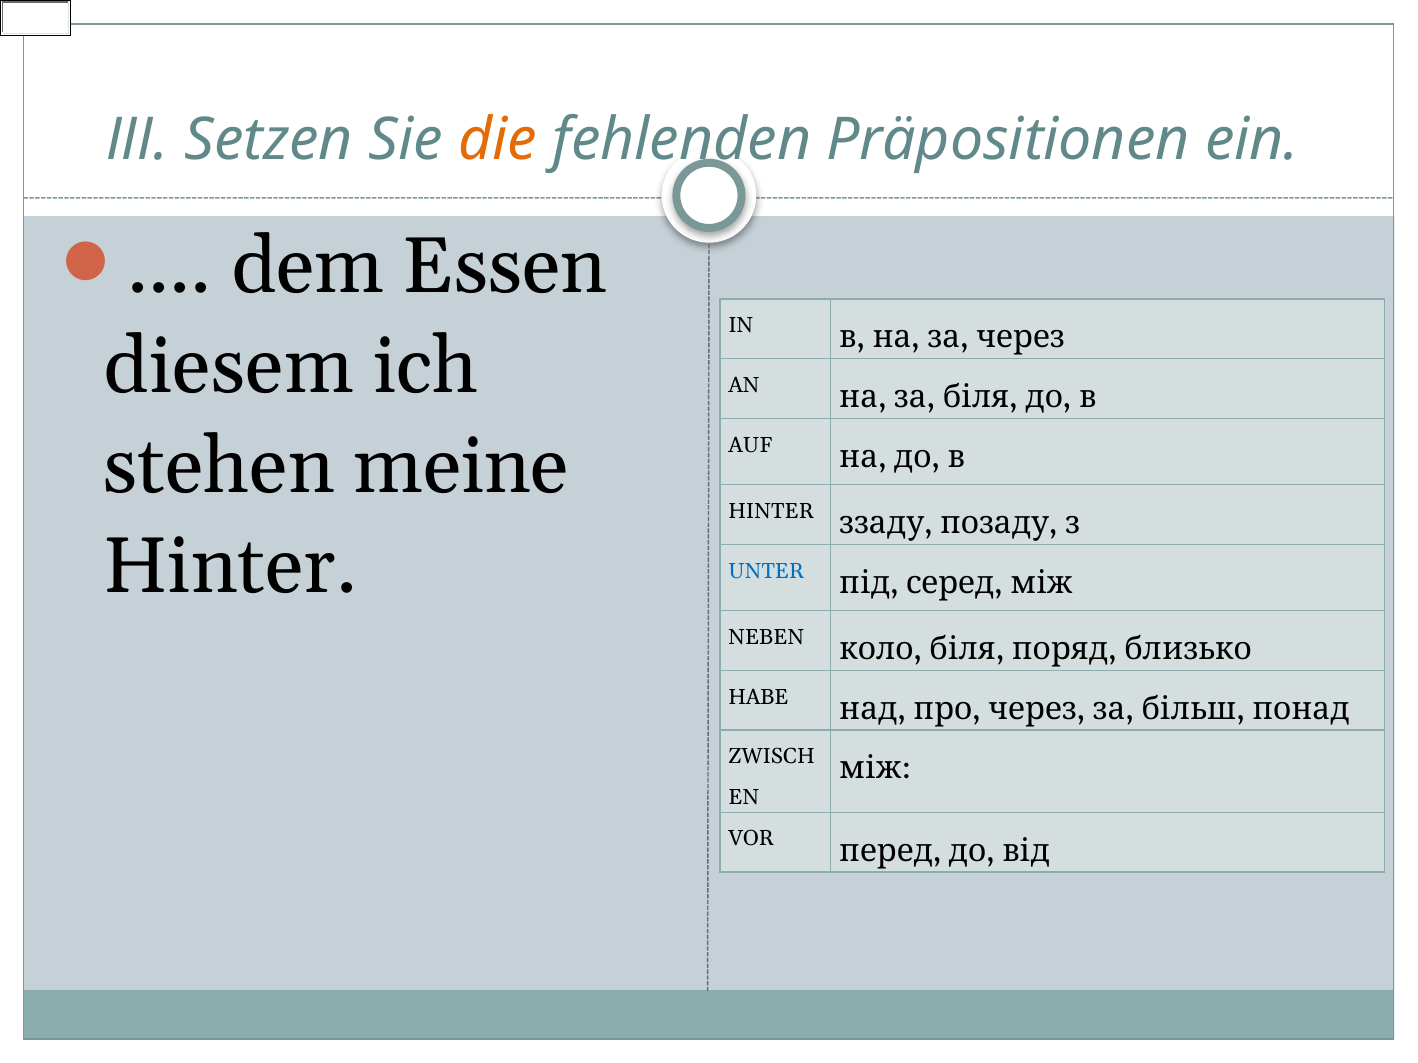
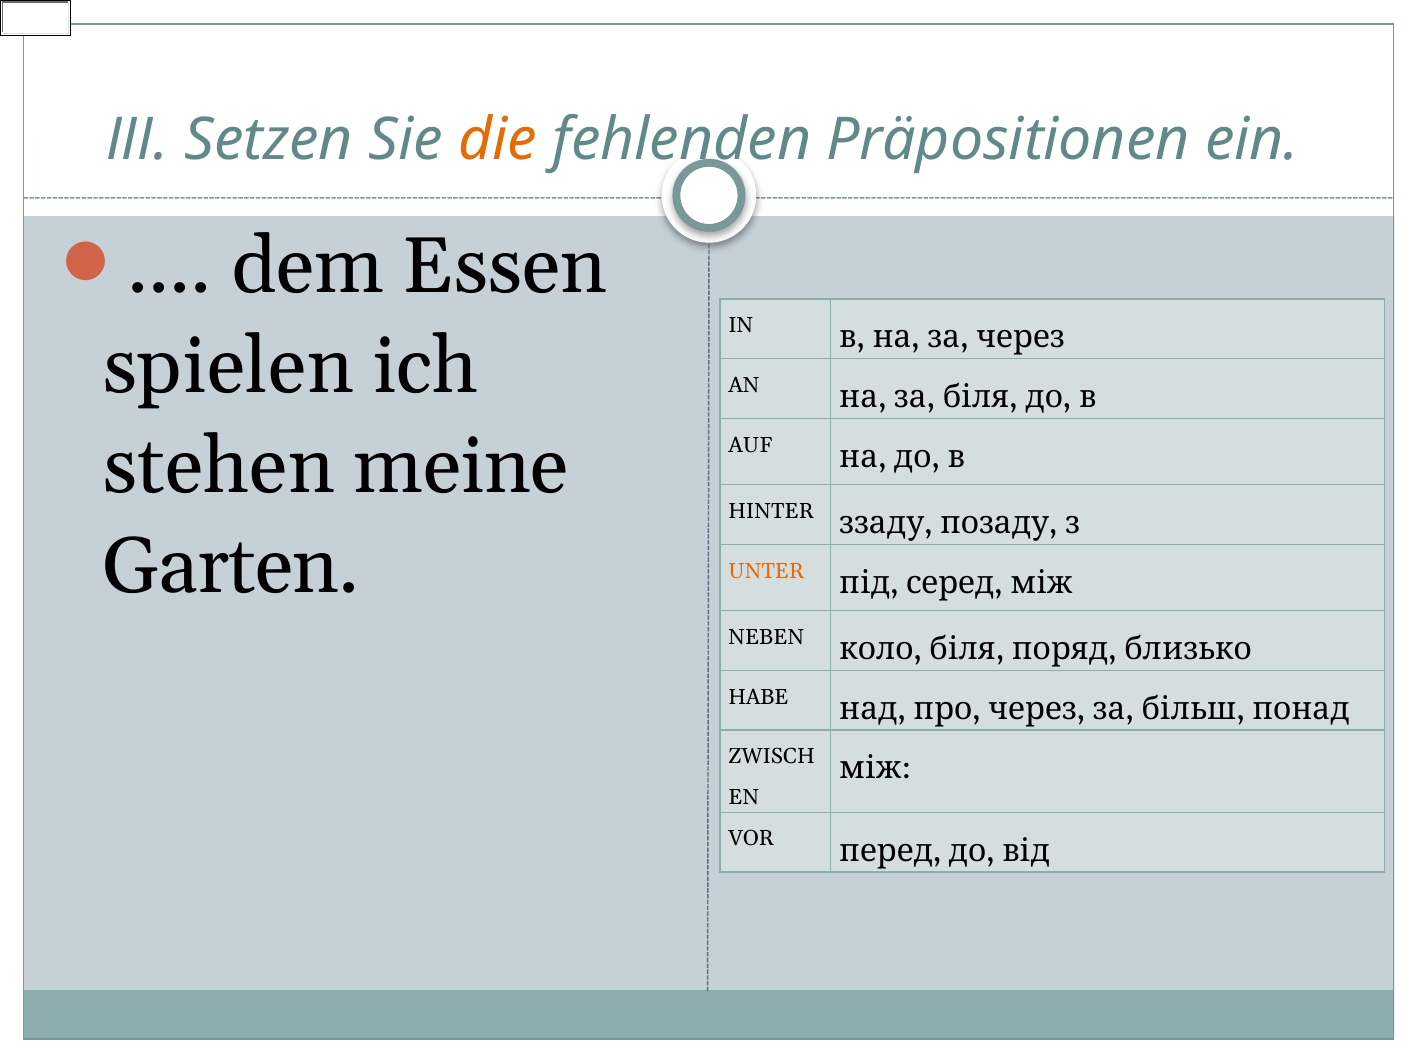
diesem: diesem -> spielen (229, 367)
Hinter: Hinter -> Garten (231, 567)
UNTER colour: blue -> orange (766, 571)
